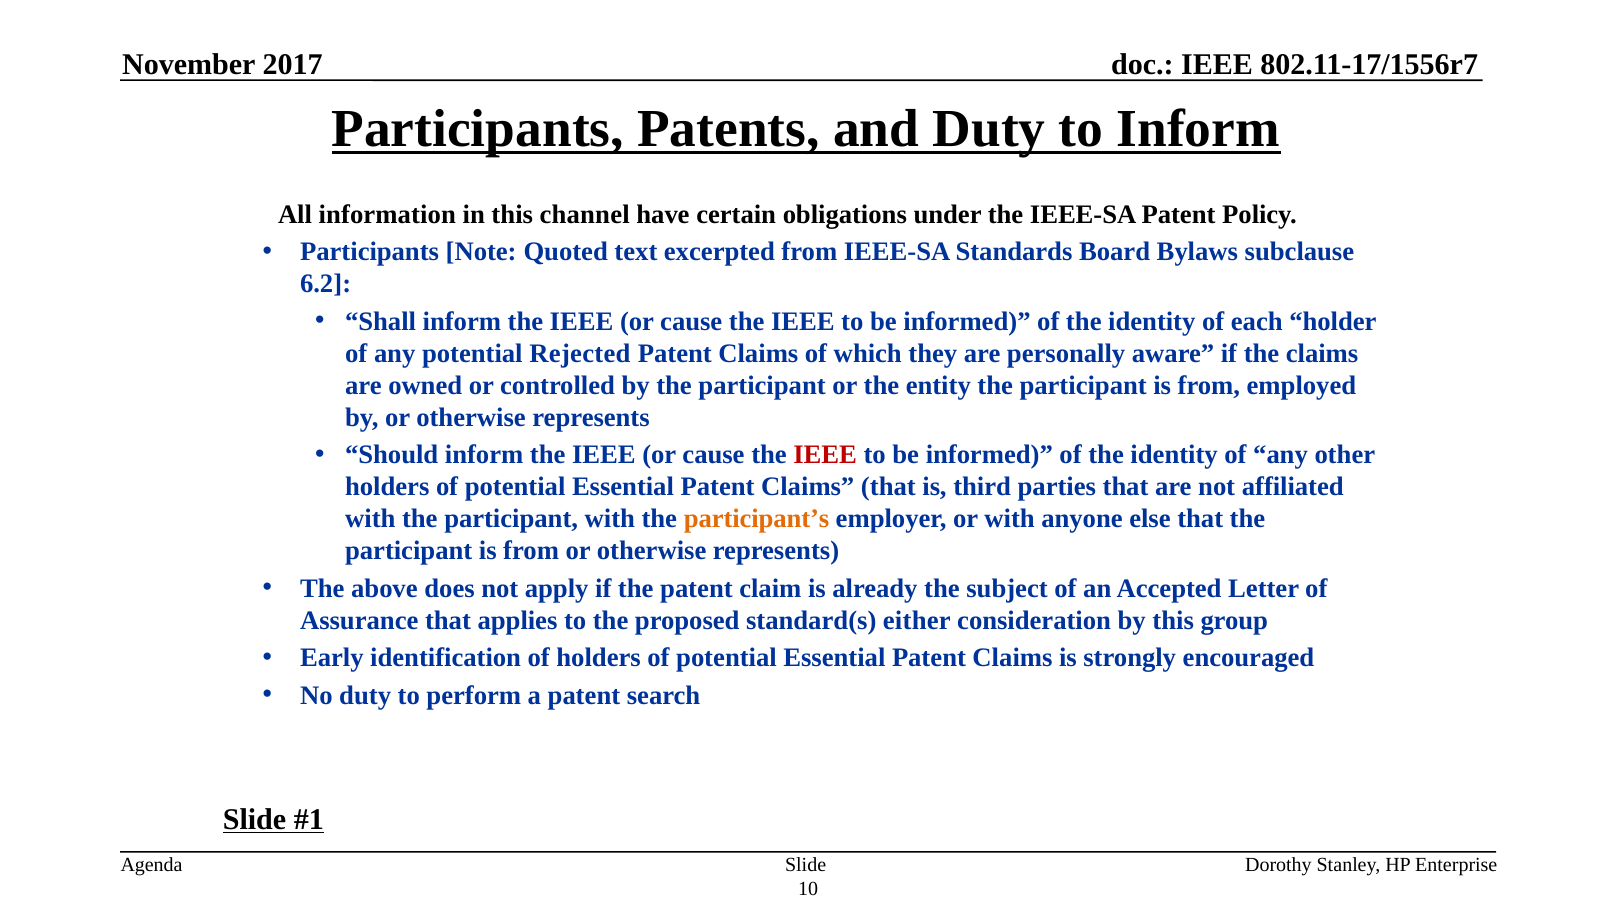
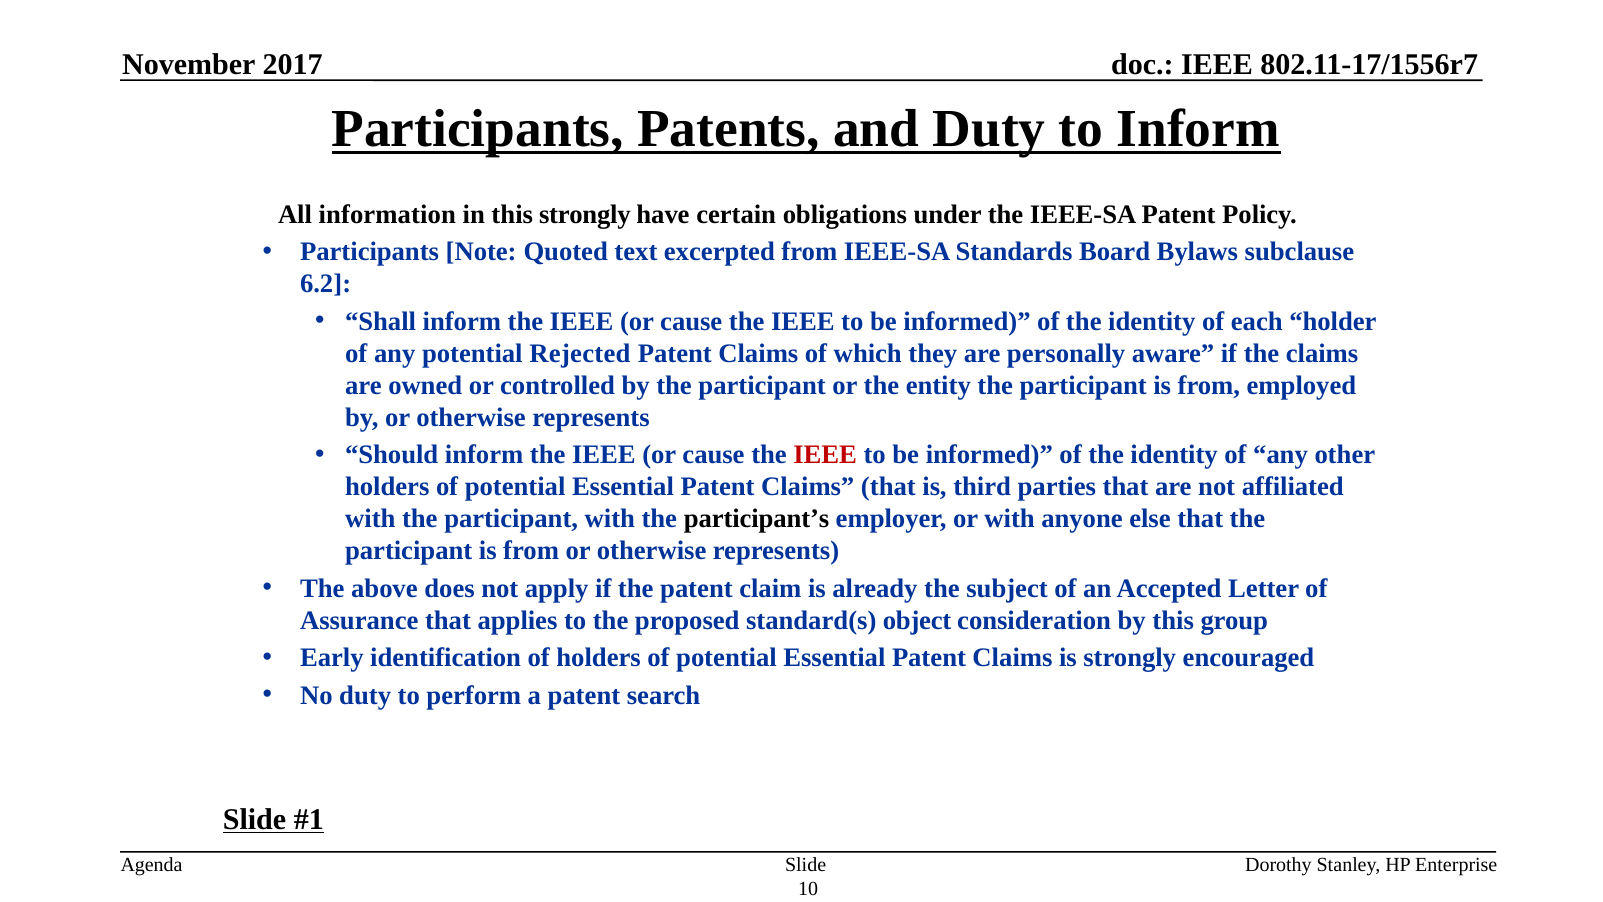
this channel: channel -> strongly (585, 214)
participant’s colour: orange -> black (757, 519)
either: either -> object (917, 620)
